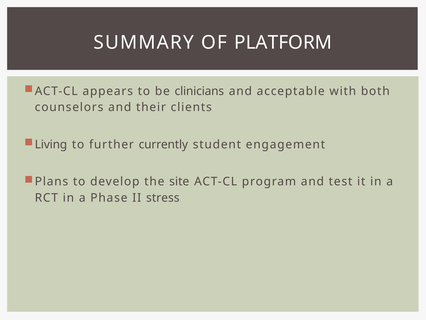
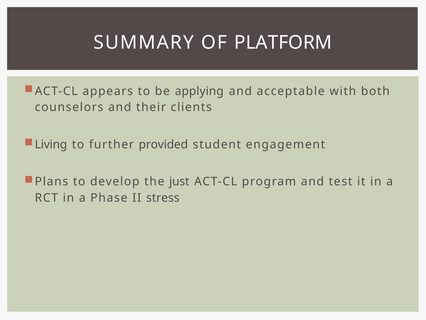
clinicians: clinicians -> applying (199, 91)
currently: currently -> provided (163, 144)
site: site -> just (179, 181)
